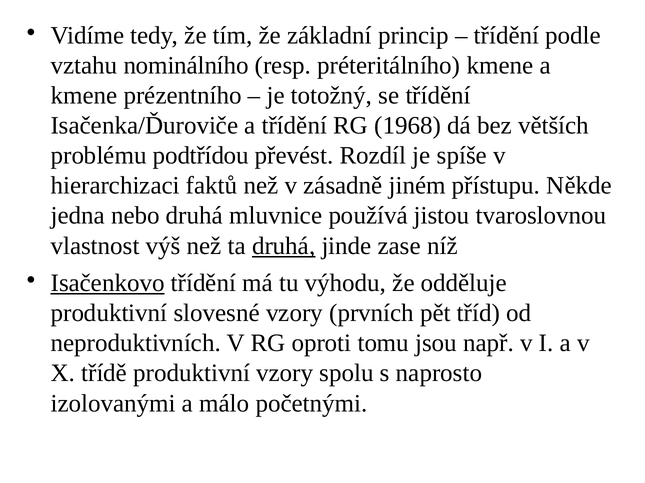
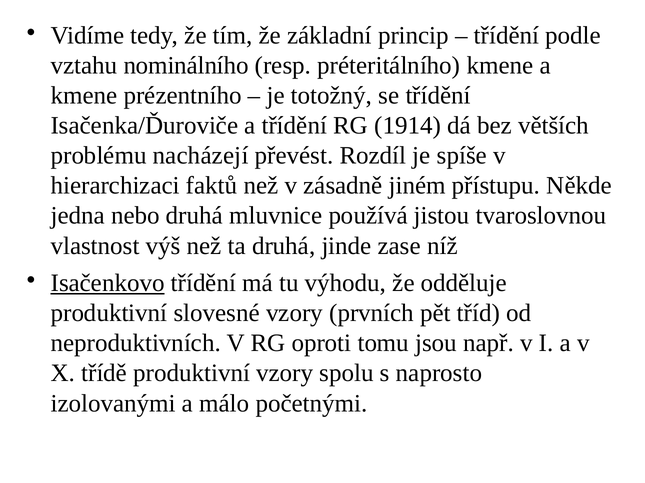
1968: 1968 -> 1914 (408, 126)
podtřídou: podtřídou -> nacházejí (201, 156)
druhá underline: present -> none (284, 246)
